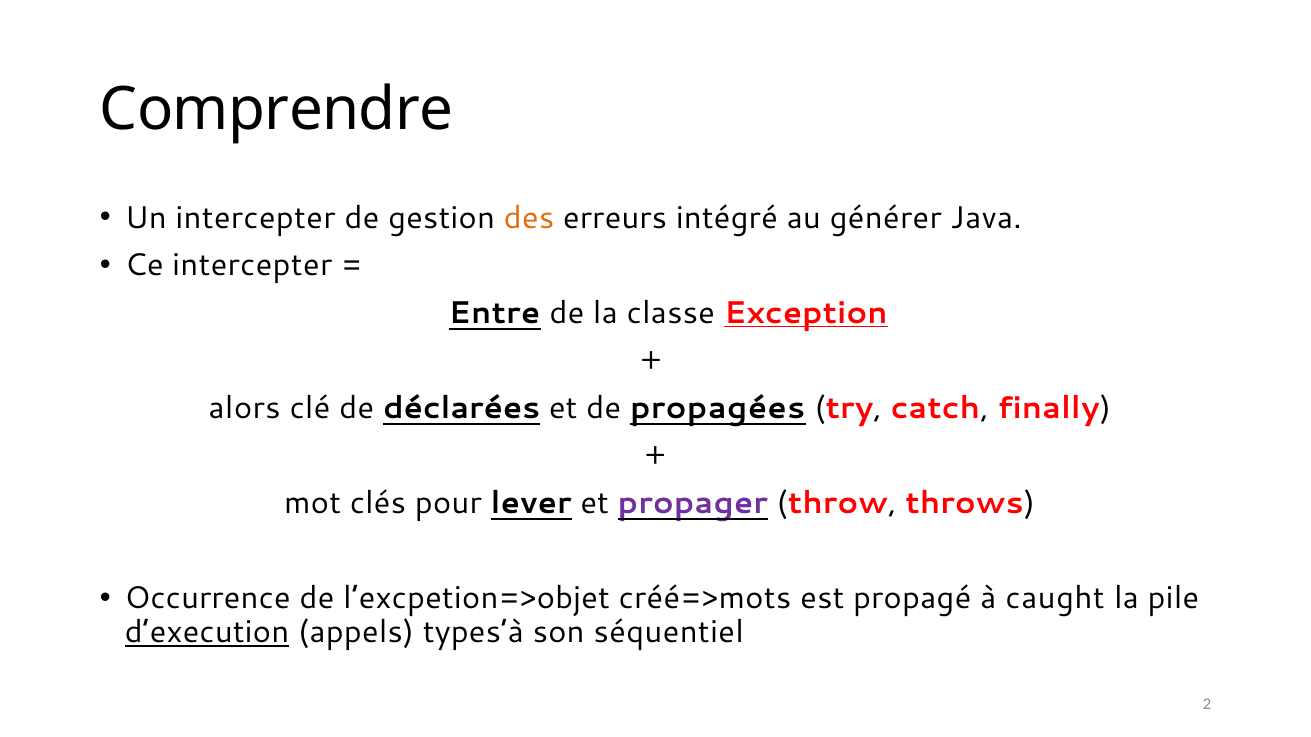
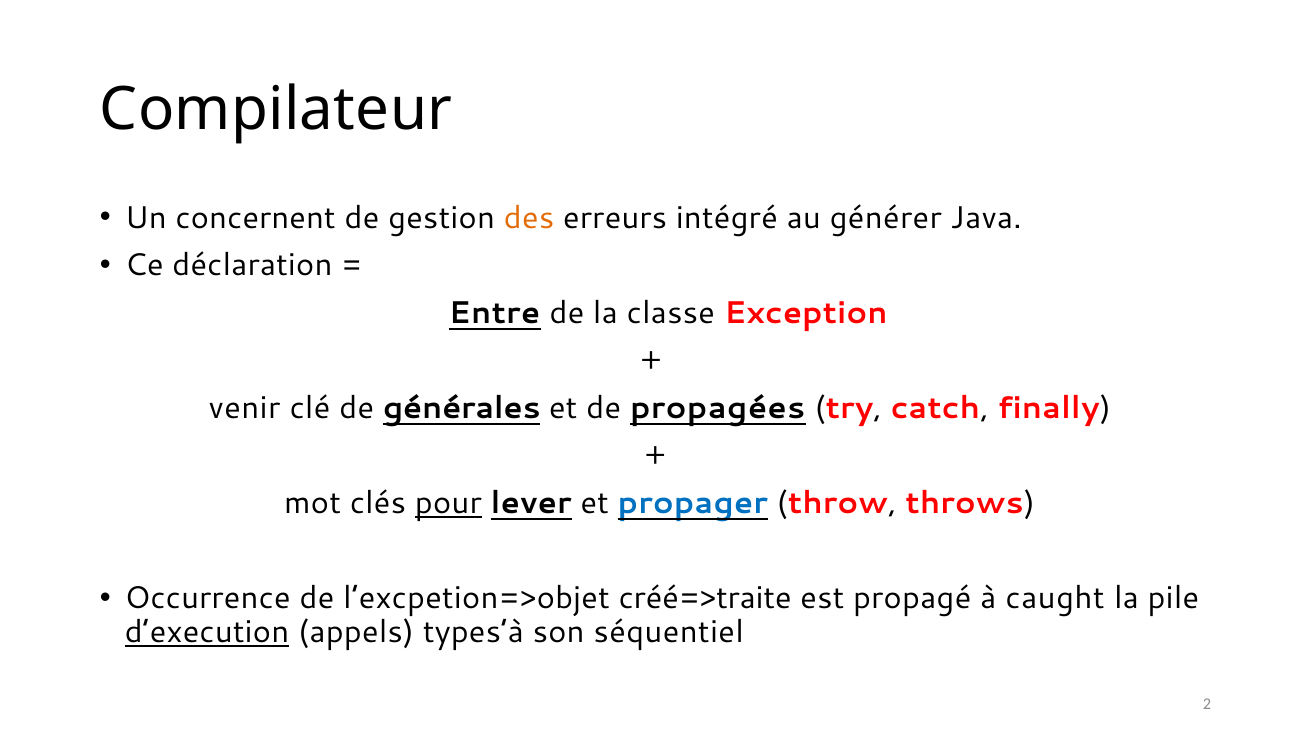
Comprendre: Comprendre -> Compilateur (276, 110)
Un intercepter: intercepter -> concernent (256, 218)
Ce intercepter: intercepter -> déclaration (252, 266)
Exception underline: present -> none (806, 313)
alors: alors -> venir (245, 408)
déclarées: déclarées -> générales (462, 408)
pour underline: none -> present (448, 503)
propager colour: purple -> blue (693, 503)
créé=>mots: créé=>mots -> créé=>traite (705, 599)
